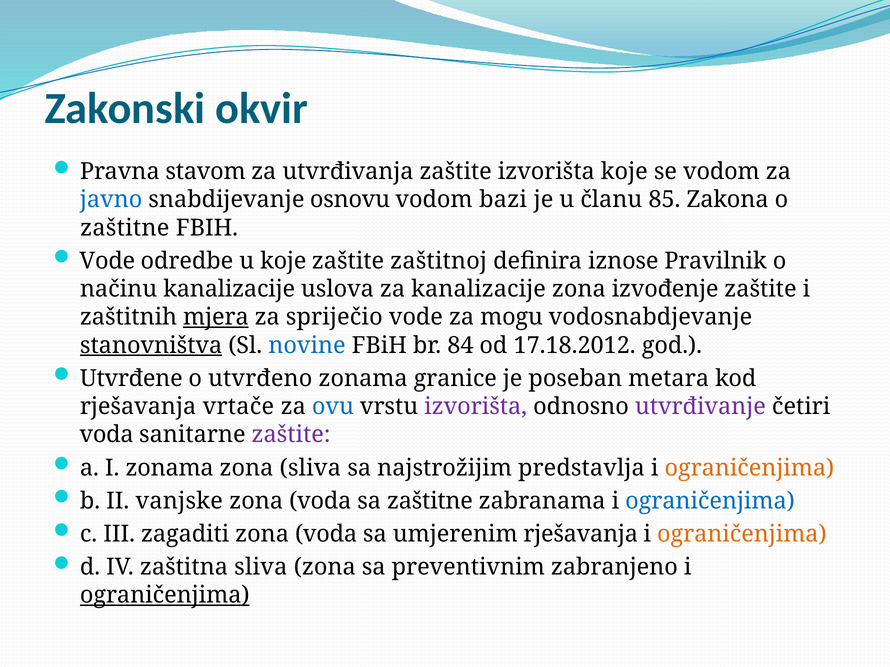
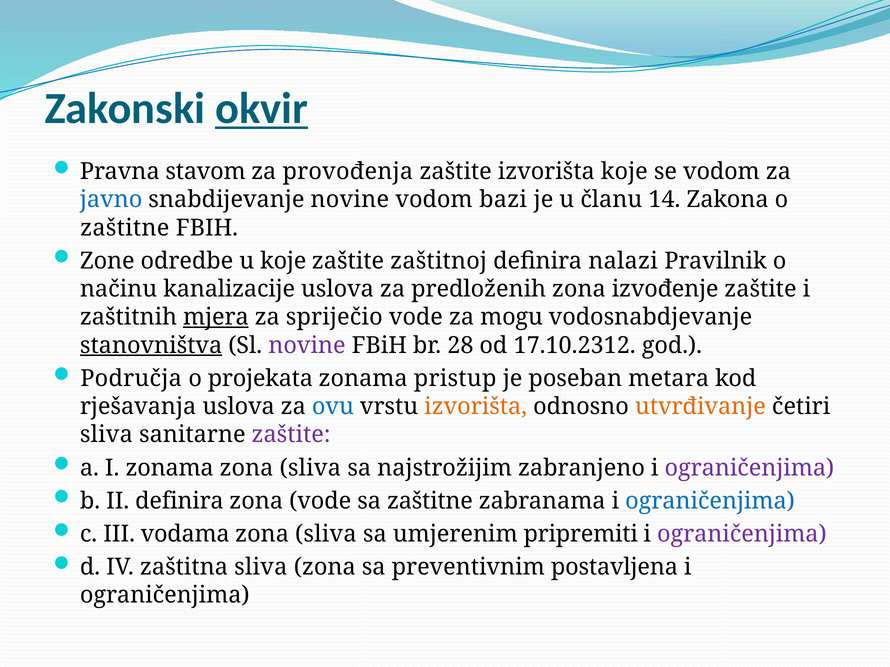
okvir underline: none -> present (262, 109)
utvrđivanja: utvrđivanja -> provođenja (348, 172)
snabdijevanje osnovu: osnovu -> novine (350, 200)
85: 85 -> 14 (664, 200)
Vode: Vode -> Zone (107, 261)
iznose: iznose -> nalazi (623, 261)
za kanalizacije: kanalizacije -> predloženih (479, 289)
novine colour: blue -> purple (307, 346)
84: 84 -> 28 (460, 346)
17.18.2012: 17.18.2012 -> 17.10.2312 (575, 346)
Utvrđene: Utvrđene -> Područja (131, 379)
utvrđeno: utvrđeno -> projekata (260, 379)
granice: granice -> pristup (455, 379)
rješavanja vrtače: vrtače -> uslova (239, 407)
izvorišta colour: purple -> orange (476, 407)
utvrđivanje colour: purple -> orange (700, 407)
voda: voda -> sliva (106, 435)
predstavlja: predstavlja -> zabranjeno (581, 468)
ograničenjima colour: orange -> purple (749, 468)
II vanjske: vanjske -> definira (179, 501)
voda: voda -> vode (320, 501)
zagaditi: zagaditi -> vodama (185, 534)
voda: voda -> sliva (326, 534)
umjerenim rješavanja: rješavanja -> pripremiti (581, 534)
ograničenjima colour: orange -> purple (742, 534)
zabranjeno: zabranjeno -> postavljena (614, 567)
ograničenjima underline: present -> none (165, 596)
